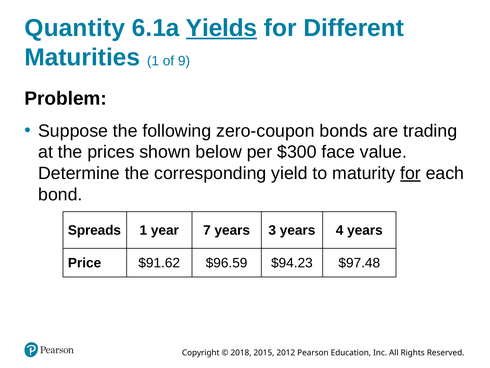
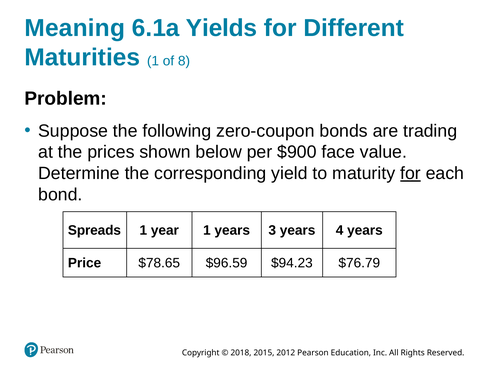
Quantity: Quantity -> Meaning (75, 28)
Yields underline: present -> none (222, 28)
9: 9 -> 8 (184, 61)
$300: $300 -> $900 (297, 152)
year 7: 7 -> 1 (207, 230)
$91.62: $91.62 -> $78.65 (159, 263)
$97.48: $97.48 -> $76.79 (359, 263)
